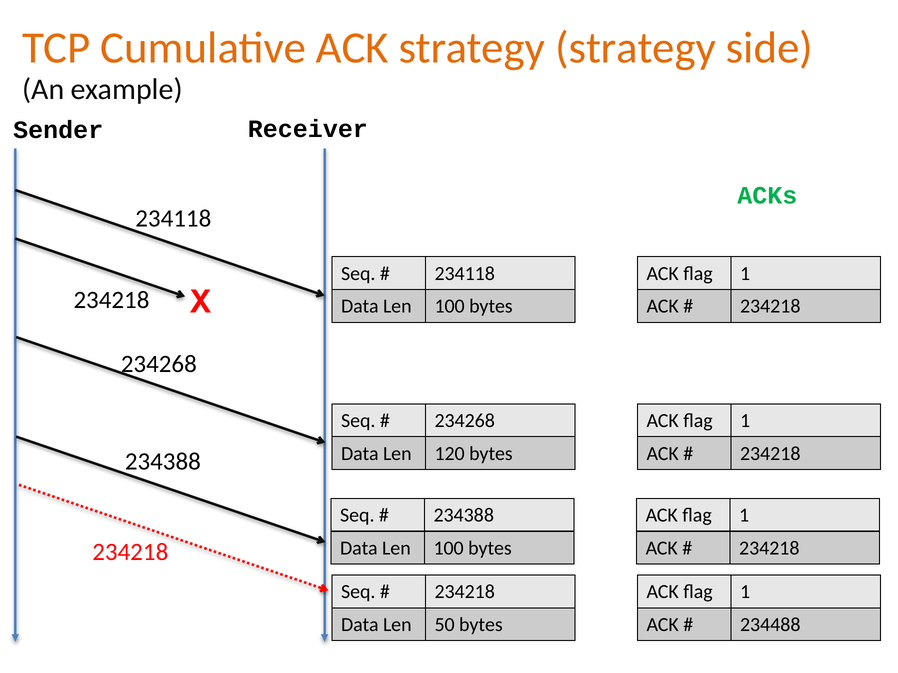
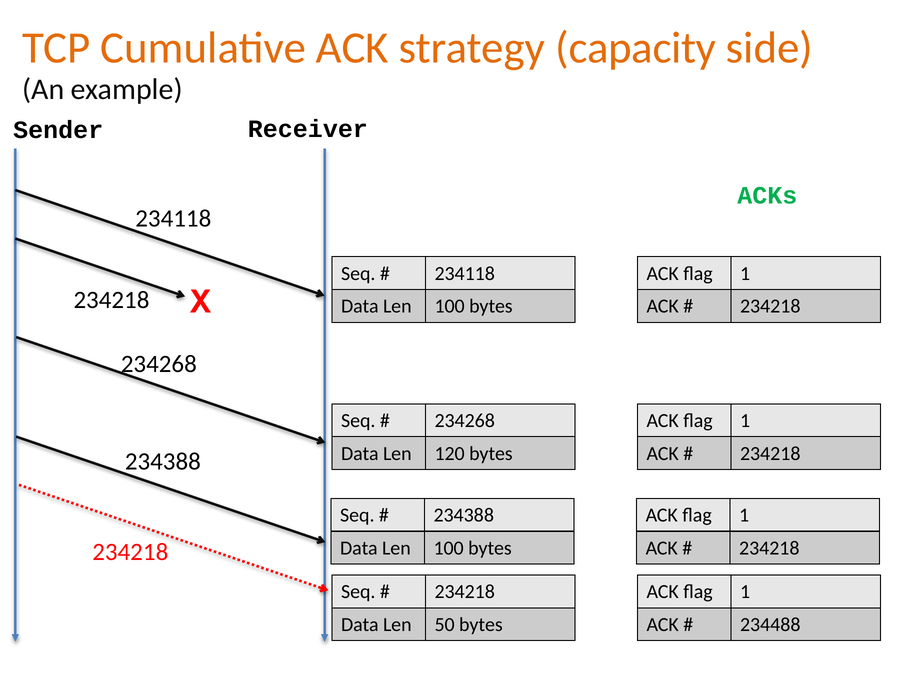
strategy strategy: strategy -> capacity (636, 48)
